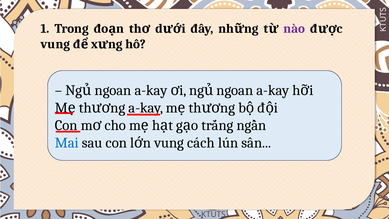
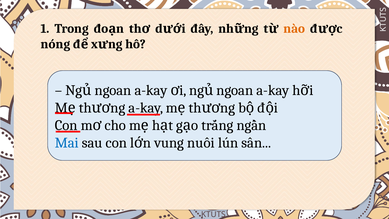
nào colour: purple -> orange (294, 29)
vung: vung -> nóng (55, 44)
cách: cách -> nuôi (201, 143)
